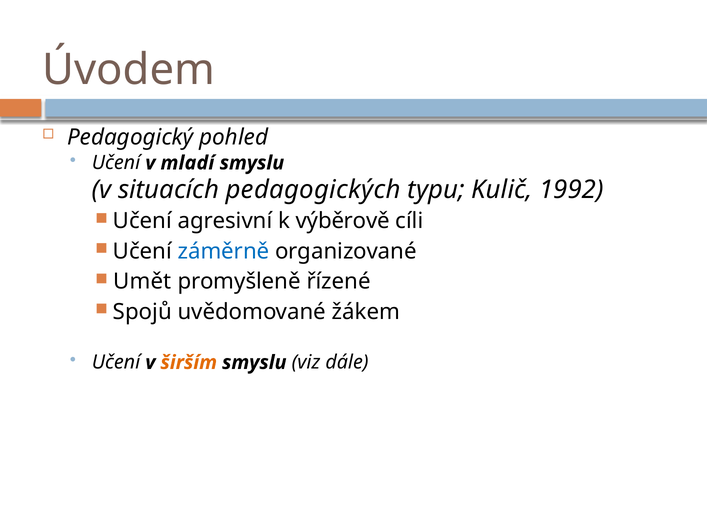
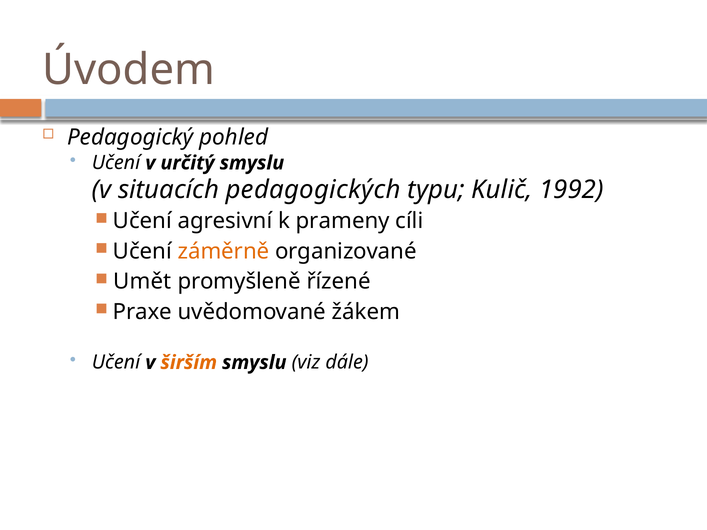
mladí: mladí -> určitý (188, 163)
výběrově: výběrově -> prameny (343, 221)
záměrně colour: blue -> orange (223, 251)
Spojů: Spojů -> Praxe (142, 312)
